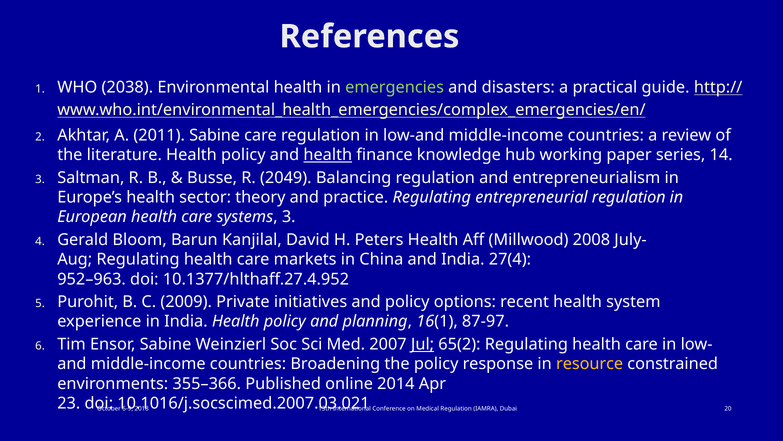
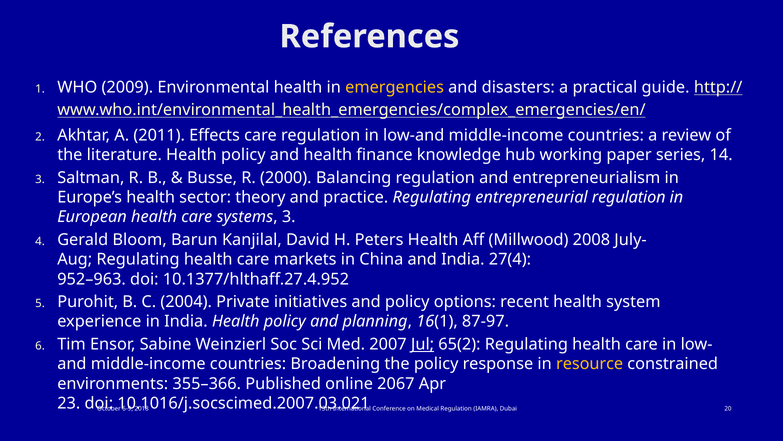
2038: 2038 -> 2009 (127, 87)
emergencies colour: light green -> yellow (395, 87)
2011 Sabine: Sabine -> Effects (215, 135)
health underline: present -> none (328, 155)
2049: 2049 -> 2000 (286, 178)
2009: 2009 -> 2004 (186, 302)
2014: 2014 -> 2067 (396, 383)
